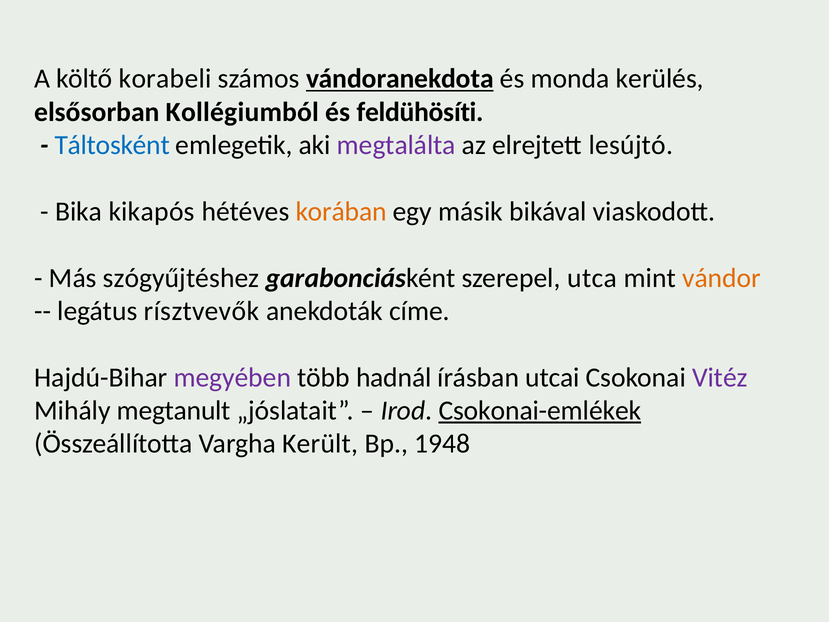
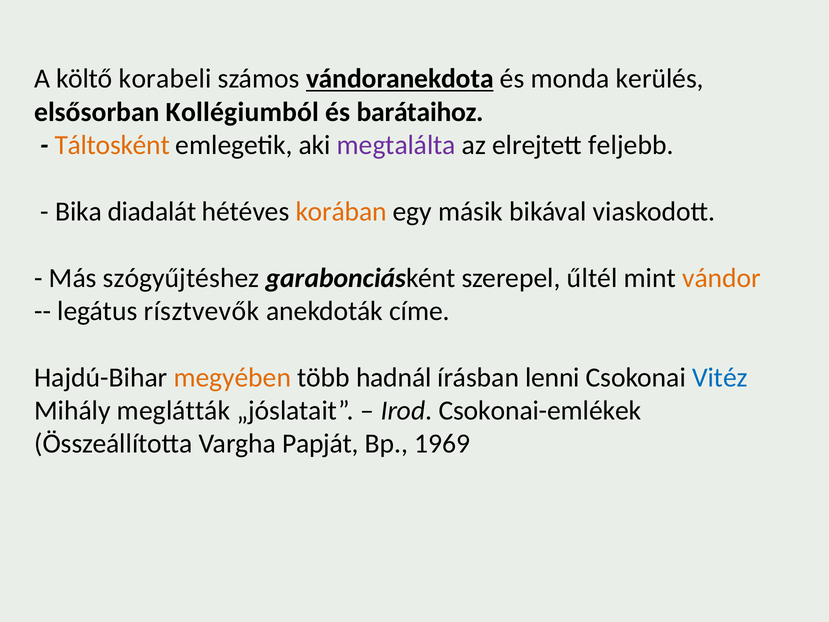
feldühösíti: feldühösíti -> barátaihoz (420, 112)
Táltosként colour: blue -> orange (112, 145)
lesújtó: lesújtó -> feljebb (631, 145)
kikapós: kikapós -> diadalát (152, 211)
utca: utca -> űltél (592, 278)
megyében colour: purple -> orange (232, 377)
utcai: utcai -> lenni (552, 377)
Vitéz colour: purple -> blue (720, 377)
megtanult: megtanult -> meglátták (174, 410)
Csokonai-emlékek underline: present -> none (540, 410)
Került: Került -> Papját (320, 444)
1948: 1948 -> 1969 (442, 444)
